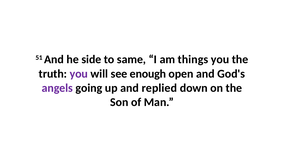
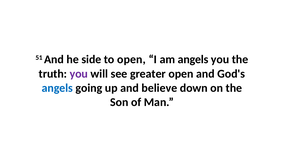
to same: same -> open (131, 59)
am things: things -> angels (193, 59)
enough: enough -> greater (148, 74)
angels colour: purple -> blue (57, 88)
replied: replied -> believe (159, 88)
